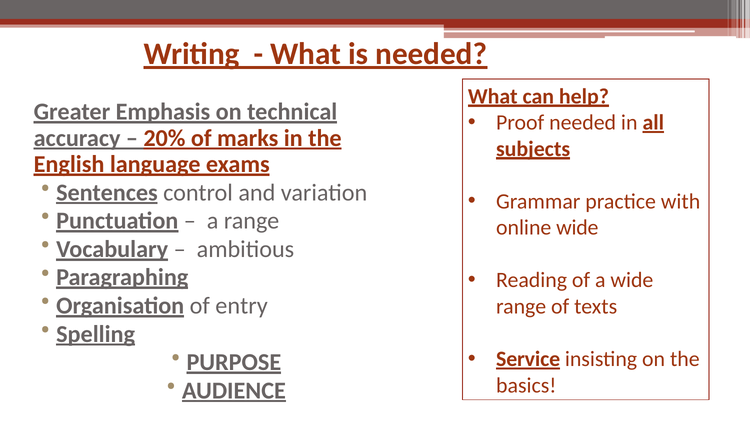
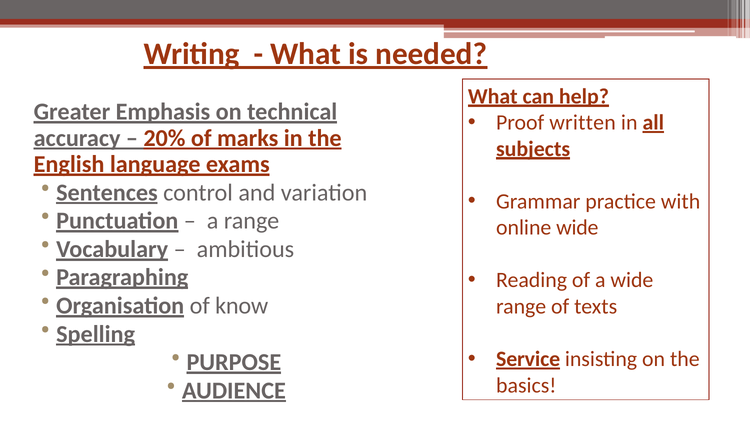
Proof needed: needed -> written (583, 123)
entry: entry -> know (242, 306)
